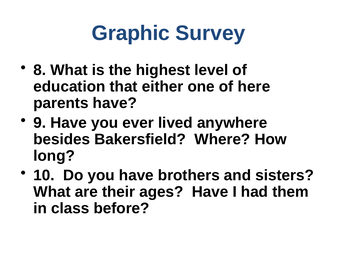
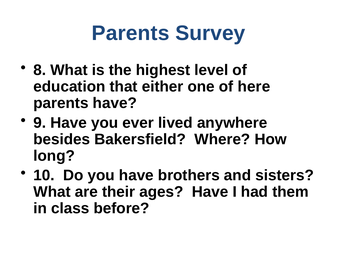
Graphic: Graphic -> Parents (131, 33)
